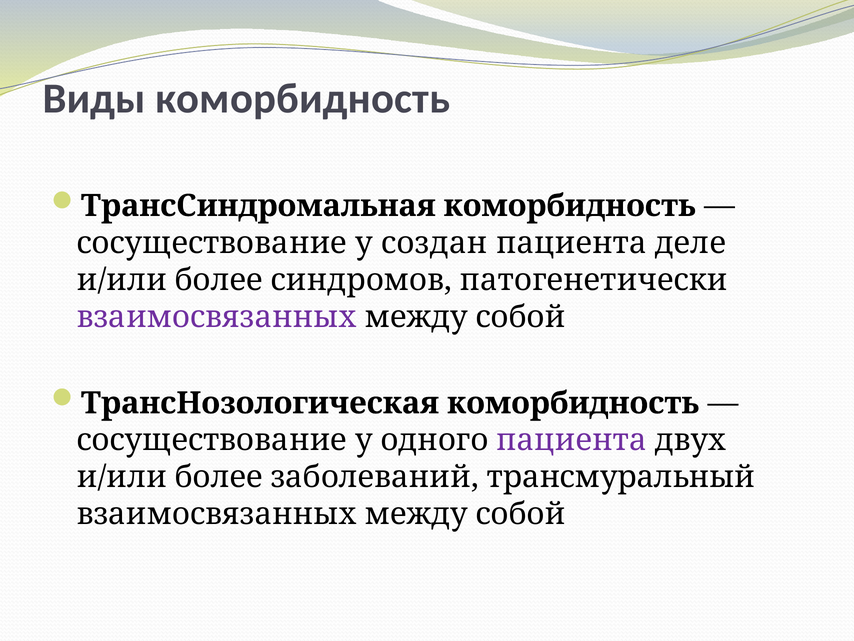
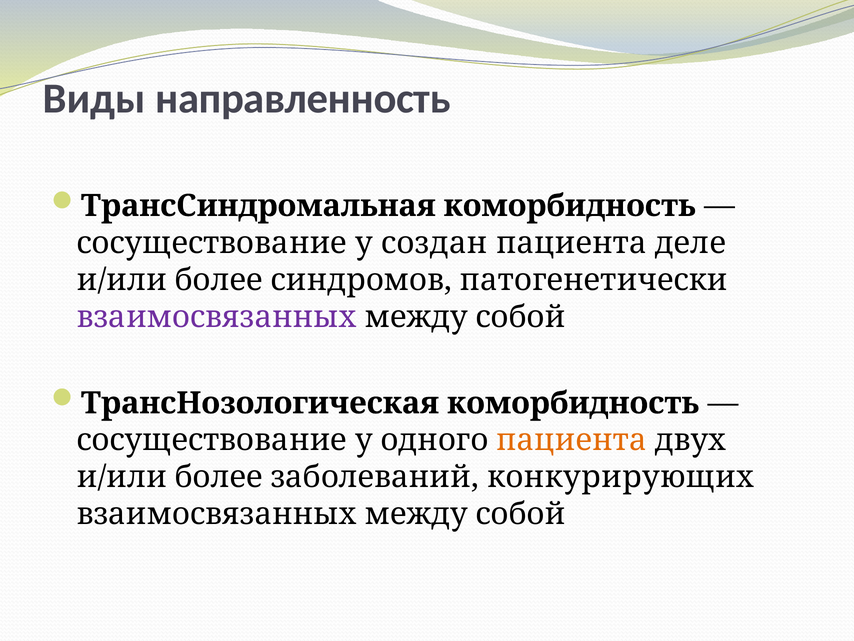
Виды коморбидность: коморбидность -> направленность (303, 99)
пациента colour: purple -> orange (572, 440)
трансмуральный: трансмуральный -> конкурирующих (621, 477)
